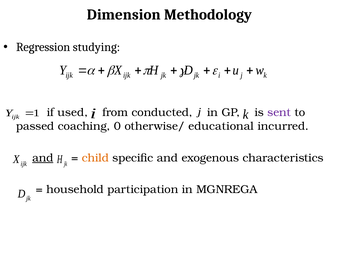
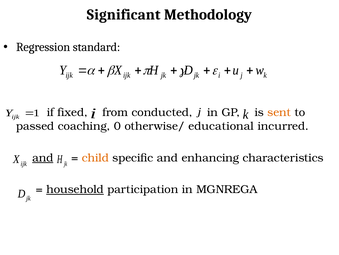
Dimension: Dimension -> Significant (124, 14)
studying: studying -> standard (97, 47)
used: used -> fixed (73, 112)
sent colour: purple -> orange (279, 112)
exogenous: exogenous -> enhancing (210, 157)
household underline: none -> present (75, 189)
